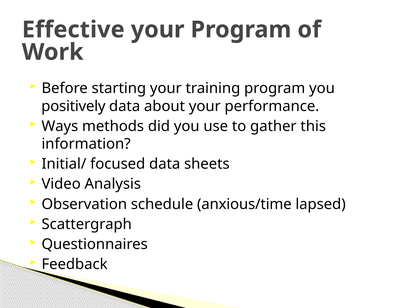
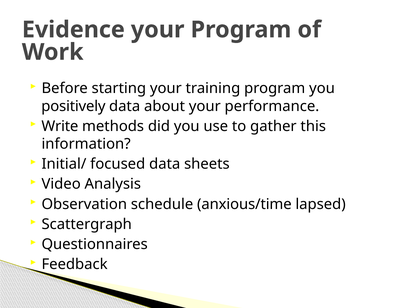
Effective: Effective -> Evidence (73, 30)
Ways: Ways -> Write (60, 126)
